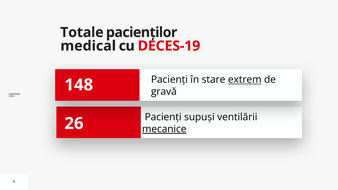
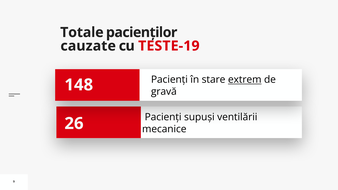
medical: medical -> cauzate (88, 46)
DECES-19: DECES-19 -> TESTE-19 (169, 46)
mecanice underline: present -> none (164, 129)
